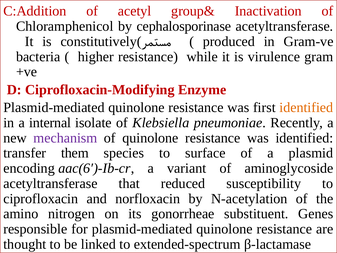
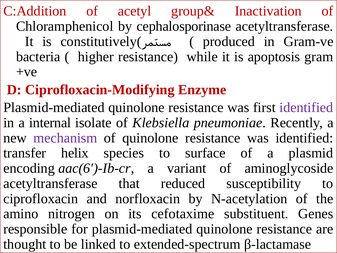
virulence: virulence -> apoptosis (274, 57)
identified colour: orange -> purple (306, 107)
them: them -> helix (75, 153)
gonorrheae: gonorrheae -> cefotaxime (183, 214)
